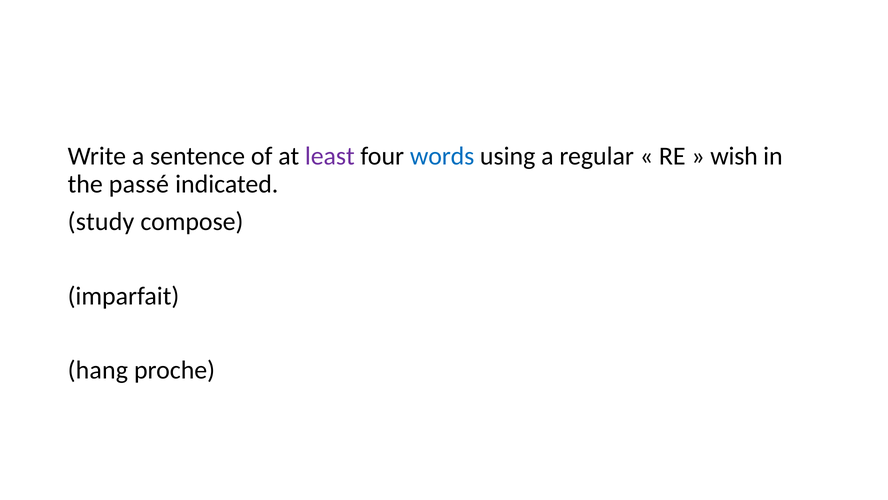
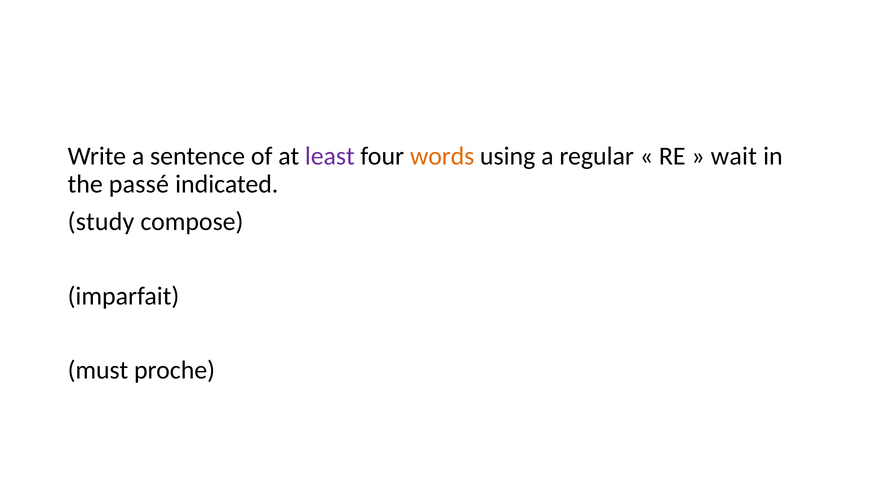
words colour: blue -> orange (442, 156)
wish: wish -> wait (734, 156)
hang: hang -> must (98, 370)
